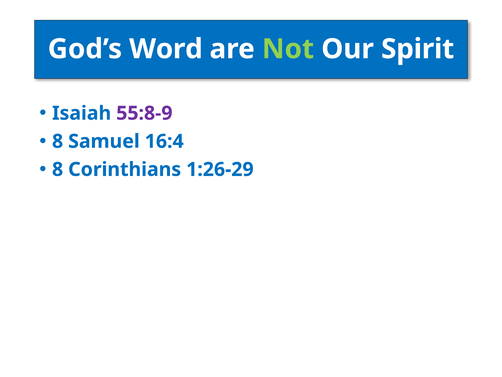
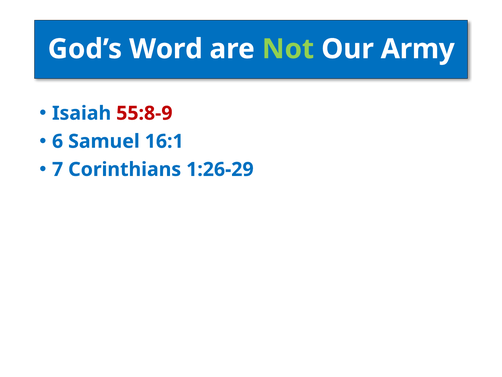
Spirit: Spirit -> Army (418, 49)
55:8-9 colour: purple -> red (144, 113)
8: 8 -> 6 (58, 141)
16:4: 16:4 -> 16:1 (164, 141)
8: 8 -> 7 (58, 169)
